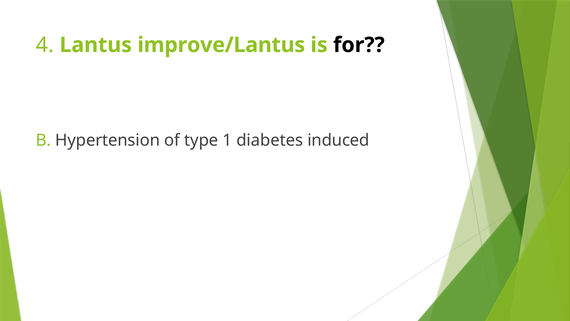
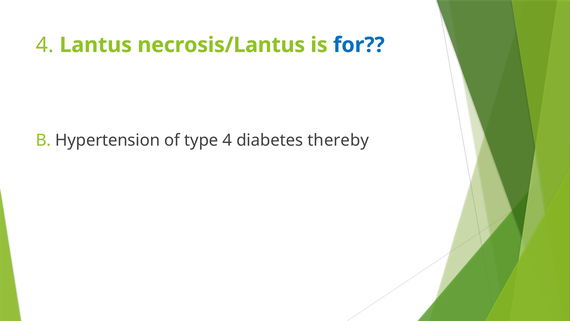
improve/Lantus: improve/Lantus -> necrosis/Lantus (221, 45)
for colour: black -> blue (359, 45)
type 1: 1 -> 4 (227, 140)
induced: induced -> thereby (338, 140)
